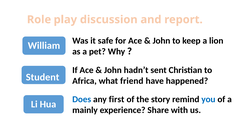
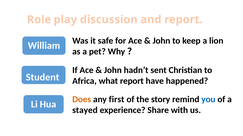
what friend: friend -> report (132, 81)
Does colour: blue -> orange (82, 100)
mainly: mainly -> stayed (85, 111)
